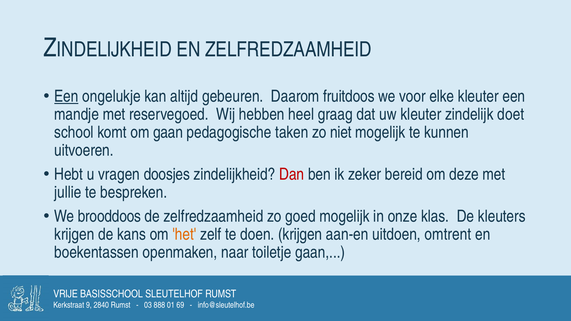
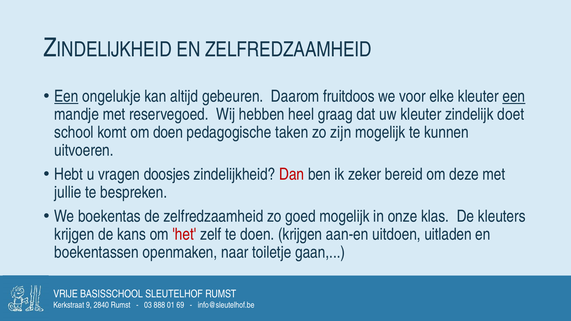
een underline: none -> present (514, 97)
om gaan: gaan -> doen (168, 133)
niet: niet -> zijn (341, 133)
brooddoos: brooddoos -> boekentas (109, 216)
het colour: orange -> red (184, 234)
omtrent: omtrent -> uitladen (448, 234)
